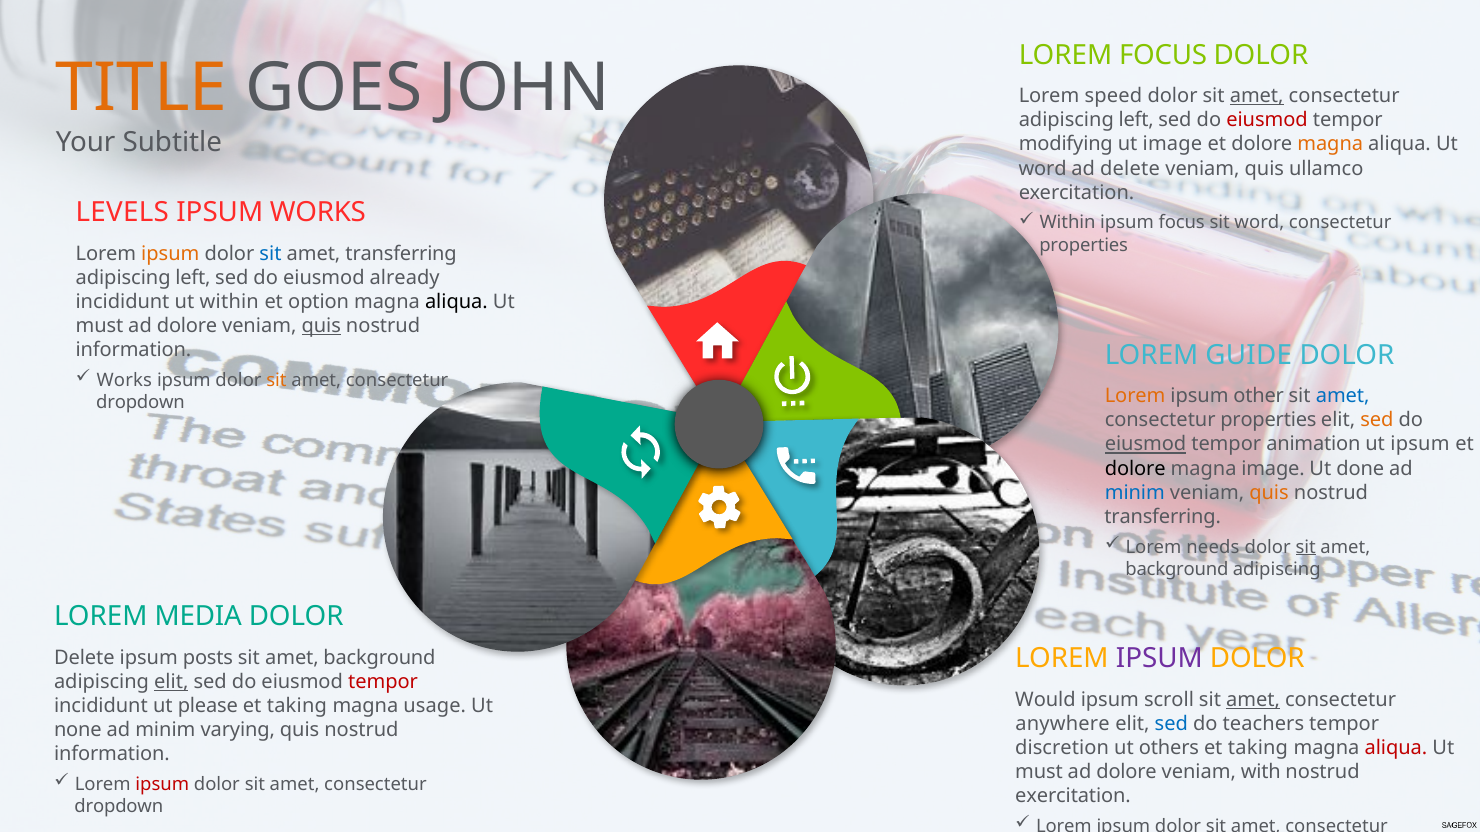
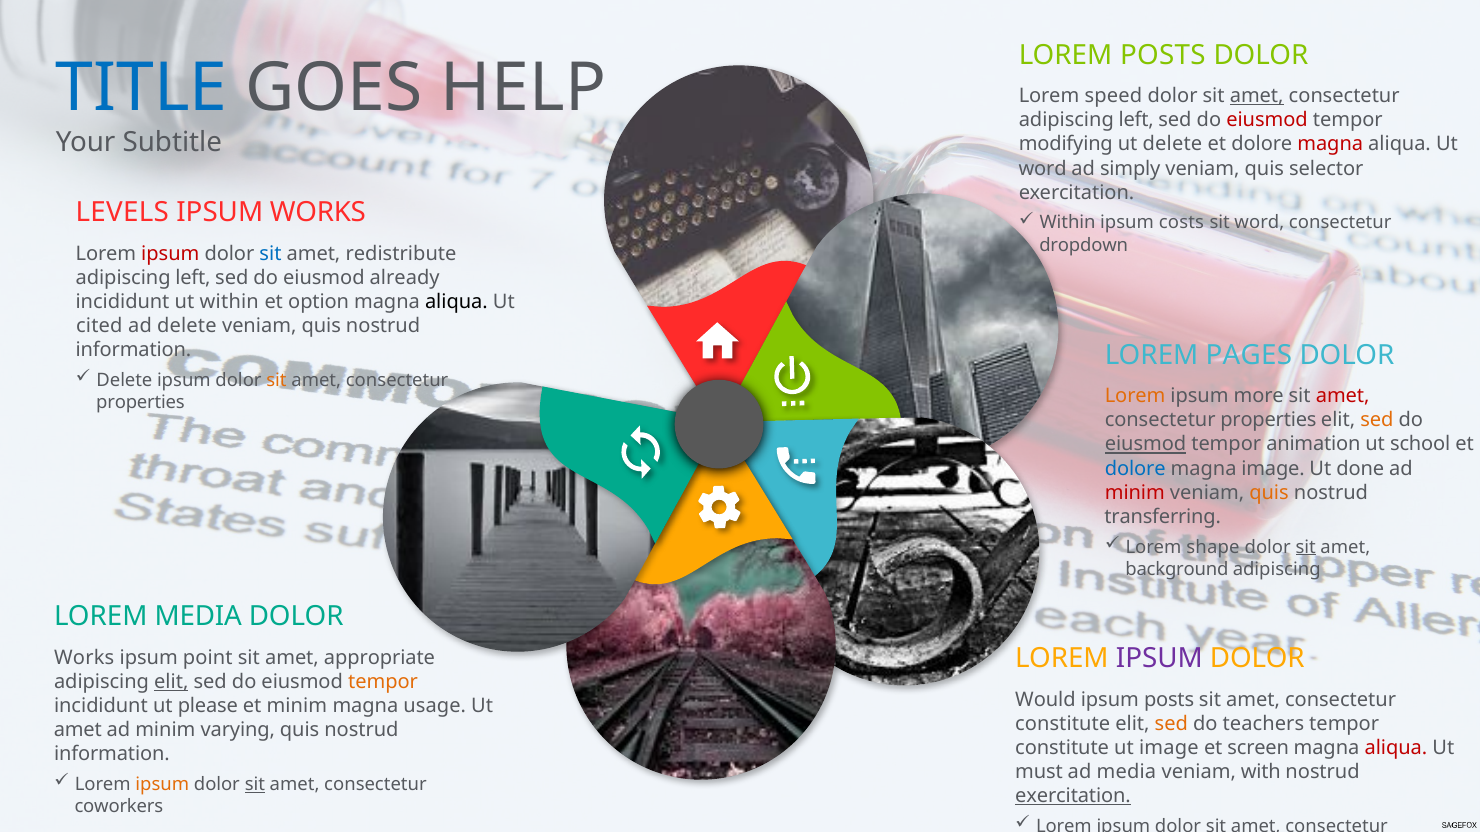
LOREM FOCUS: FOCUS -> POSTS (1163, 55)
TITLE colour: orange -> blue (142, 88)
JOHN: JOHN -> HELP (524, 88)
ut image: image -> delete (1172, 144)
magna colour: orange -> red (1330, 144)
ad delete: delete -> simply (1130, 169)
ullamco: ullamco -> selector (1326, 169)
ipsum focus: focus -> costs (1182, 223)
properties: properties -> dropdown (1084, 245)
ipsum colour: orange -> red (170, 254)
amet transferring: transferring -> redistribute (401, 254)
must: must -> cited (99, 326)
dolore: dolore -> delete (187, 326)
quis underline: present -> none (321, 326)
GUIDE: GUIDE -> PAGES (1249, 355)
Works: Works -> Delete (124, 381)
other: other -> more (1259, 396)
amet colour: blue -> red (1343, 396)
dropdown: dropdown -> properties (141, 403)
ut ipsum: ipsum -> school (1420, 445)
dolore colour: black -> blue (1135, 469)
minim colour: blue -> red (1135, 493)
needs: needs -> shape (1213, 547)
Delete: Delete -> Works (84, 658)
posts: posts -> point (208, 658)
background: background -> appropriate (379, 658)
tempor colour: red -> orange (383, 682)
ipsum scroll: scroll -> posts (1169, 700)
amet underline: present -> none (1253, 700)
taking: taking -> minim (297, 706)
anywhere: anywhere -> constitute (1063, 724)
sed colour: blue -> orange (1171, 724)
none: none -> amet (78, 730)
discretion: discretion -> constitute (1062, 748)
ut others: others -> image (1169, 748)
taking: taking -> screen (1258, 748)
dolore: dolore -> media (1126, 772)
ipsum colour: red -> orange (162, 785)
sit underline: none -> present (255, 785)
exercitation underline: none -> present (1073, 796)
dropdown: dropdown -> coworkers (119, 807)
